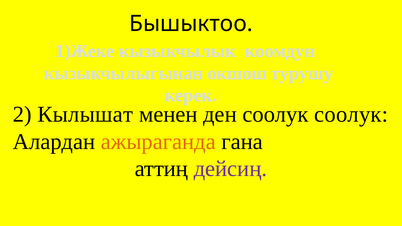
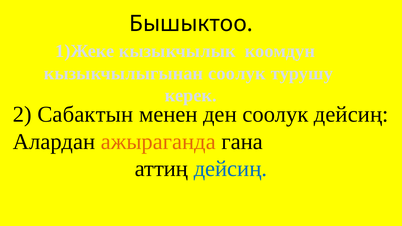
кызыкчылыгынан окшош: окшош -> соолук (237, 73)
Кылышат: Кылышат -> Сабактын (85, 114)
соолук соолук: соолук -> дейсиң (351, 114)
дейсиң colour: purple -> blue (230, 169)
